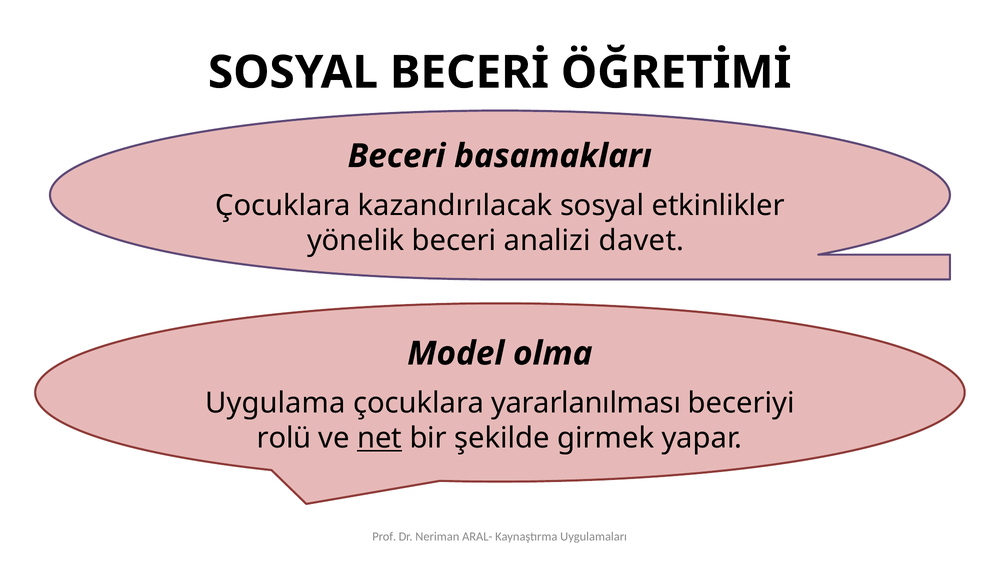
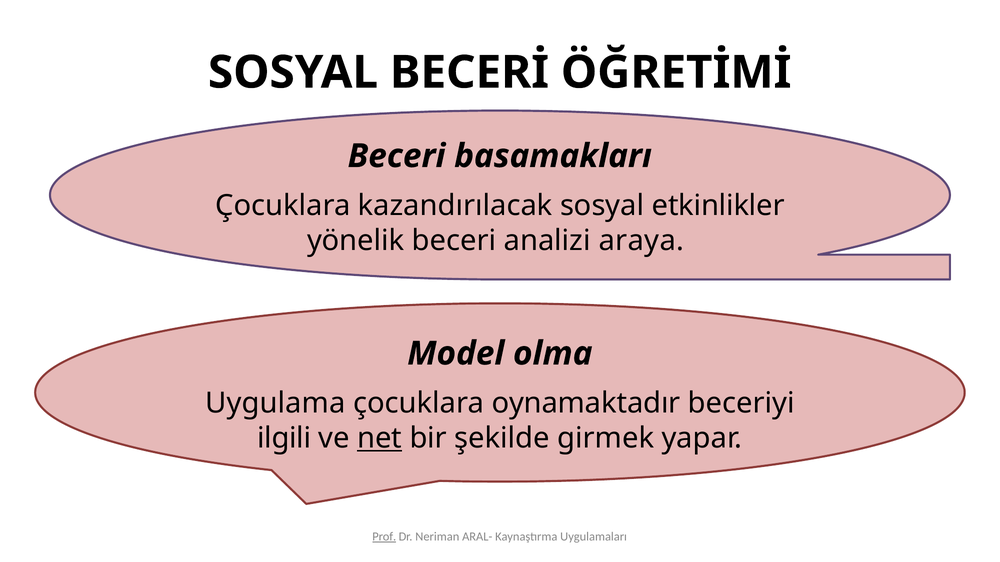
davet: davet -> araya (641, 241)
yararlanılması: yararlanılması -> oynamaktadır (586, 404)
rolü: rolü -> ilgili (284, 439)
Prof underline: none -> present (384, 537)
